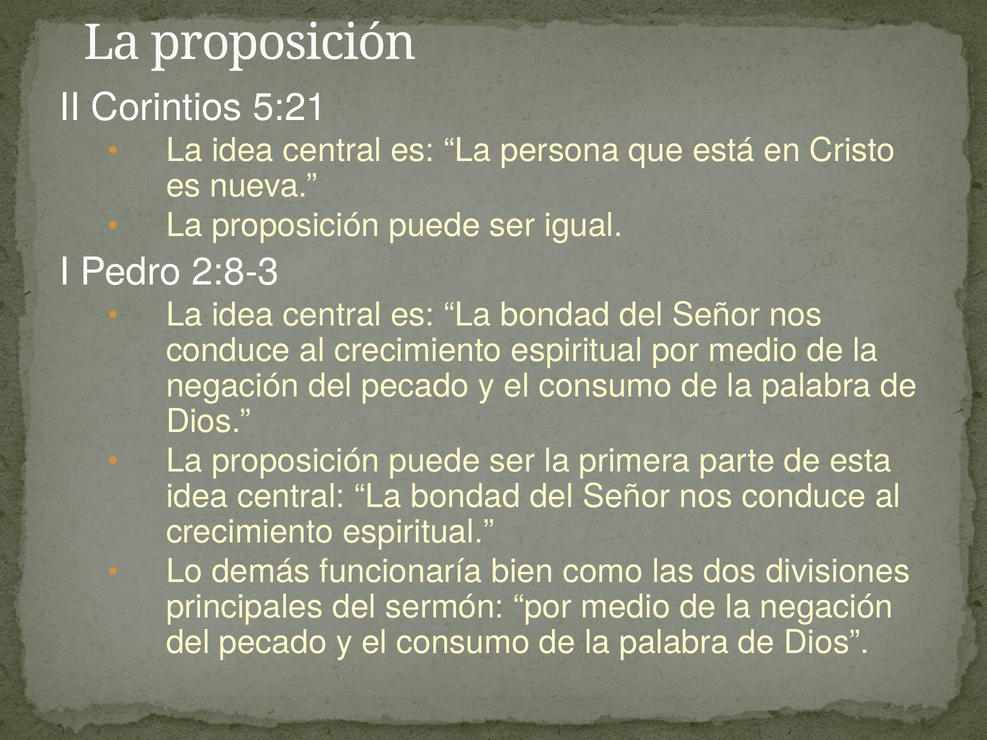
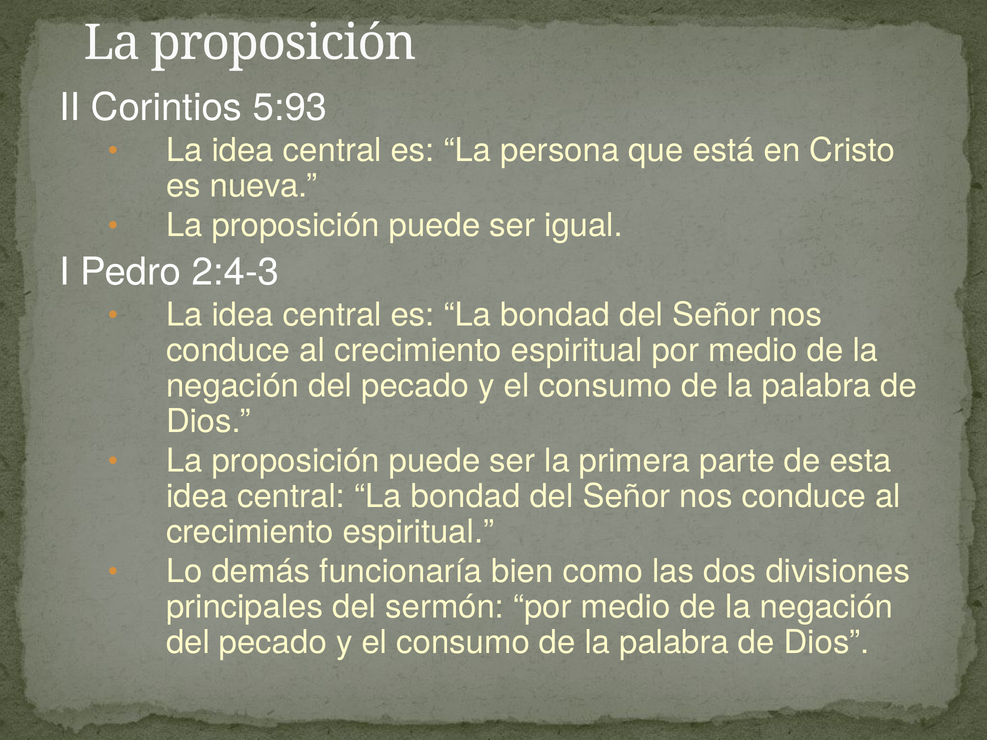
5:21: 5:21 -> 5:93 (290, 108)
2:8-3: 2:8-3 -> 2:4-3 (235, 272)
